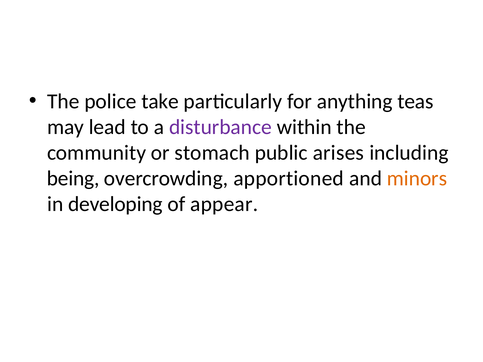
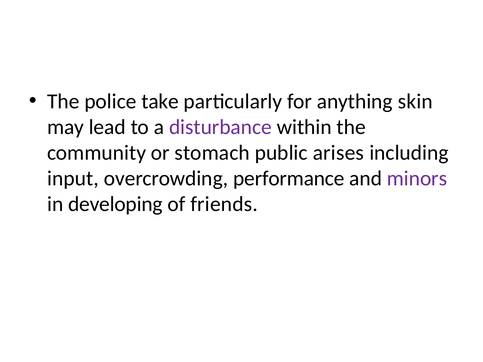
teas: teas -> skin (415, 101)
being: being -> input (73, 179)
apportioned: apportioned -> performance (289, 179)
minors colour: orange -> purple (417, 179)
appear: appear -> friends (224, 204)
